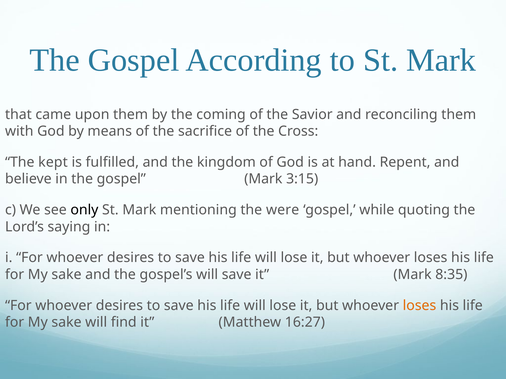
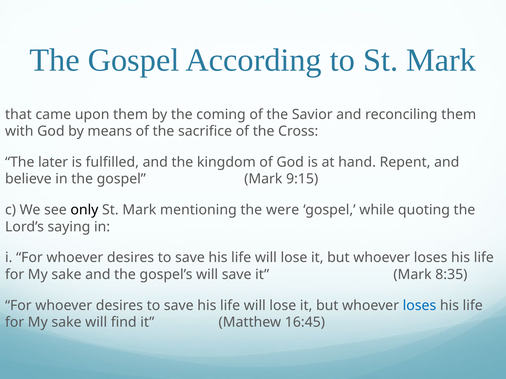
kept: kept -> later (53, 162)
3:15: 3:15 -> 9:15 (302, 179)
loses colour: orange -> blue (419, 306)
16:27: 16:27 -> 16:45 (305, 323)
